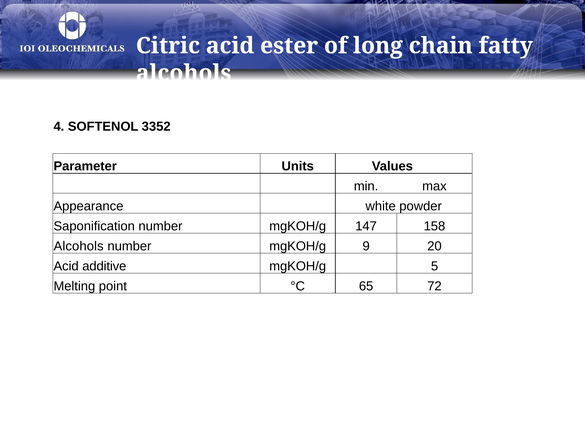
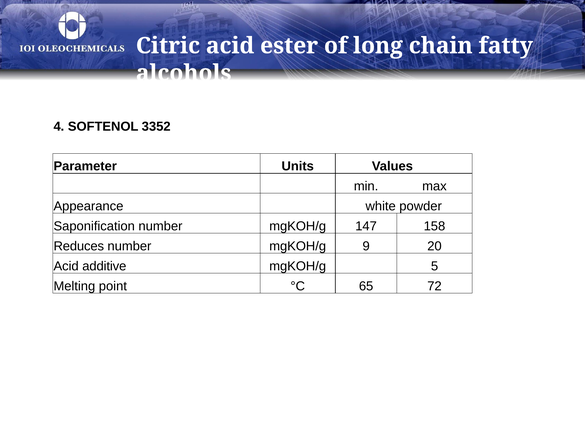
Alcohols: Alcohols -> Reduces (79, 246)
